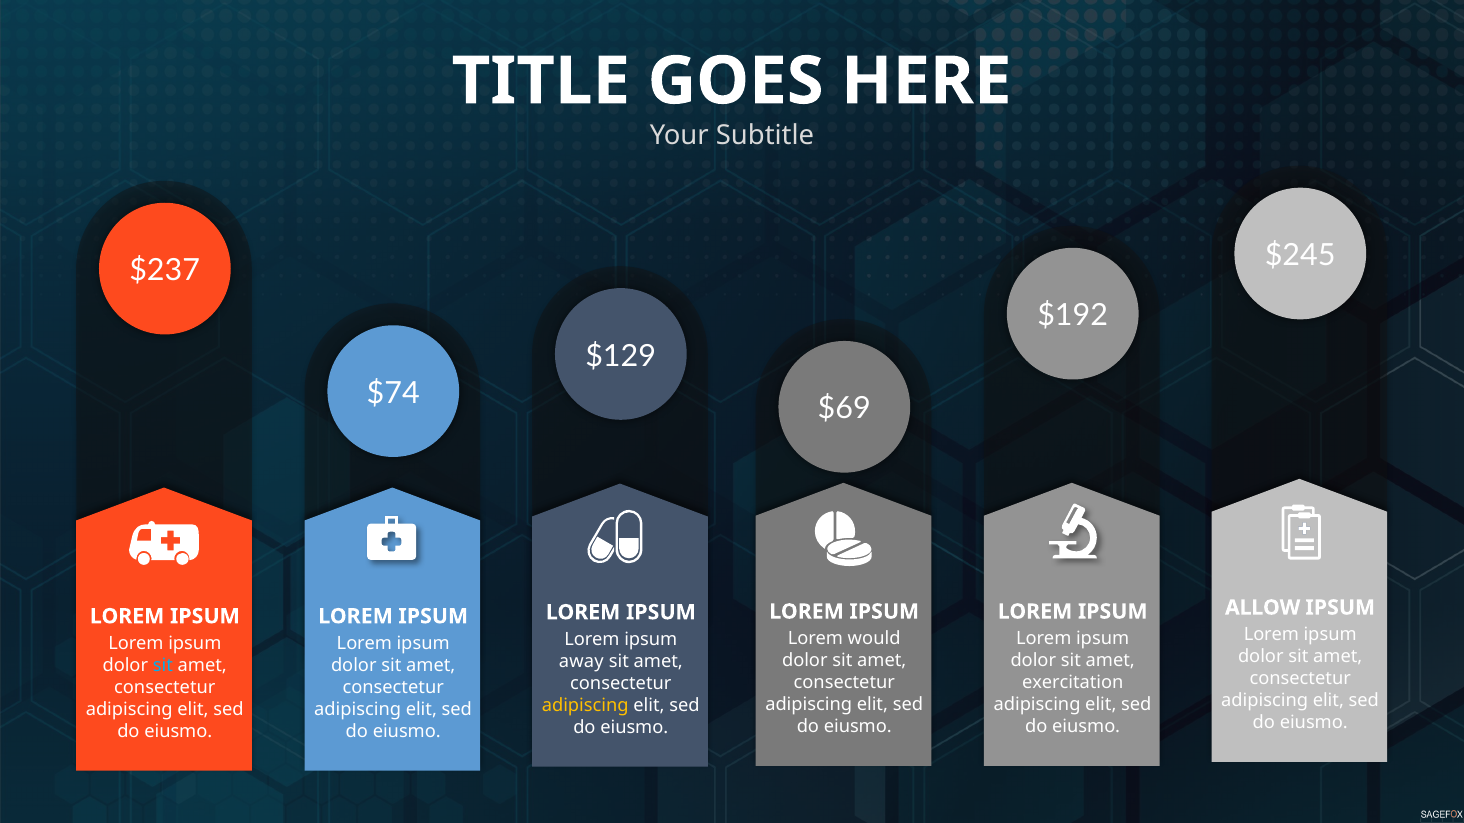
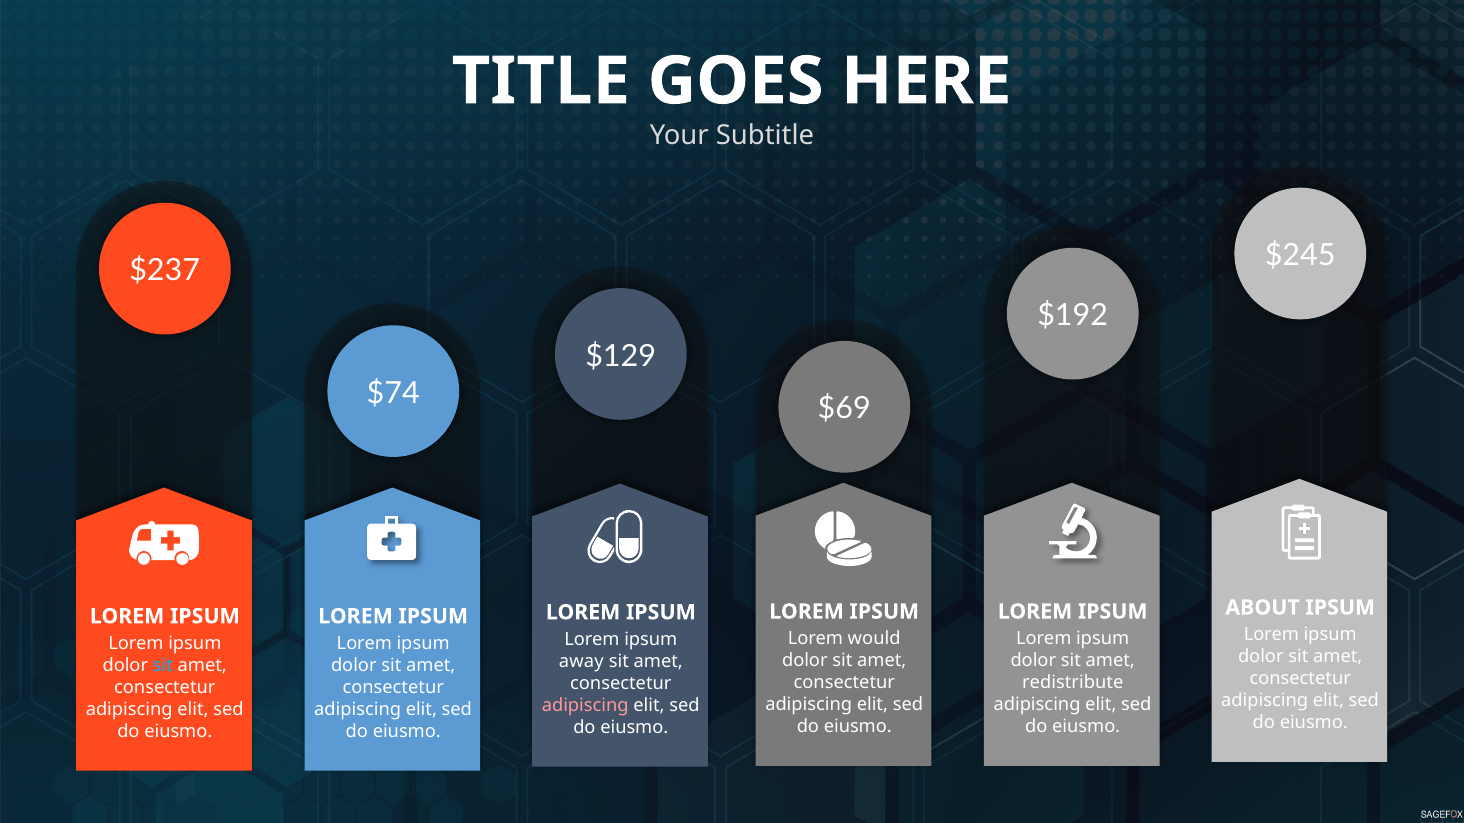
ALLOW: ALLOW -> ABOUT (1263, 608)
exercitation: exercitation -> redistribute (1073, 683)
adipiscing colour: yellow -> pink (585, 706)
